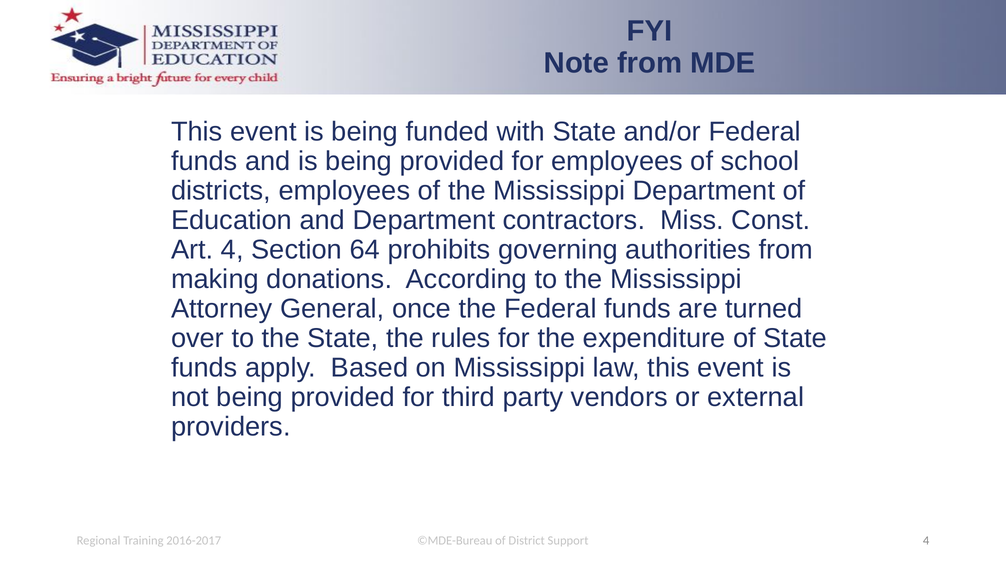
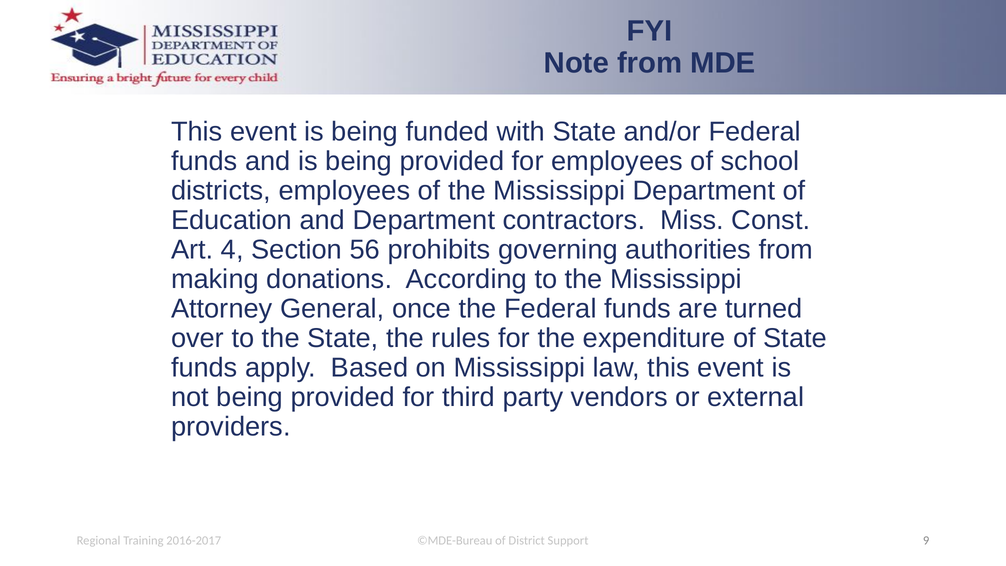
64: 64 -> 56 (365, 250)
Support 4: 4 -> 9 (926, 540)
